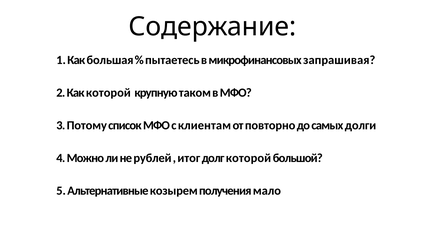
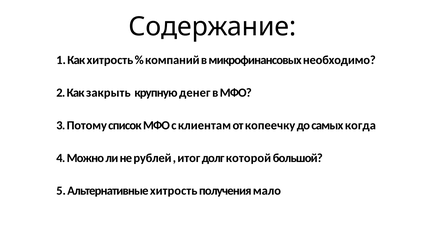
Как большая: большая -> хитрость (110, 60)
пытаетесь: пытаетесь -> компаний (172, 60)
запрашивая: запрашивая -> необходимо (339, 60)
Как которой: которой -> закрыть (108, 93)
таком: таком -> денег (195, 93)
повторно: повторно -> копеечку (270, 125)
долги: долги -> когда (360, 125)
Альтернативные козырем: козырем -> хитрость (174, 191)
